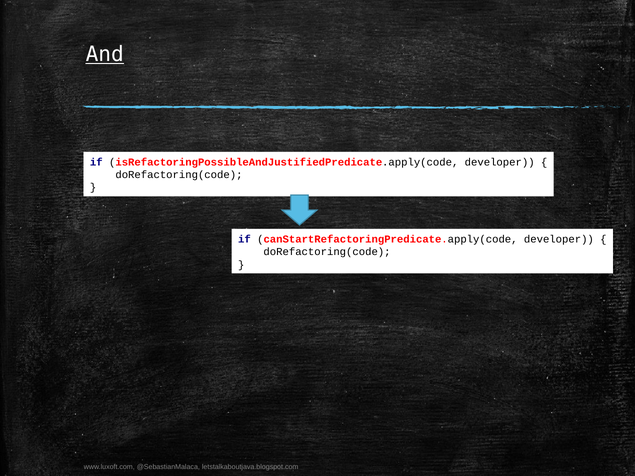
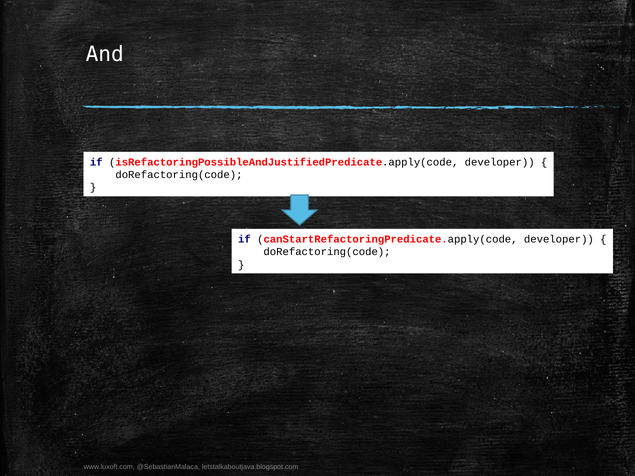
And underline: present -> none (105, 54)
